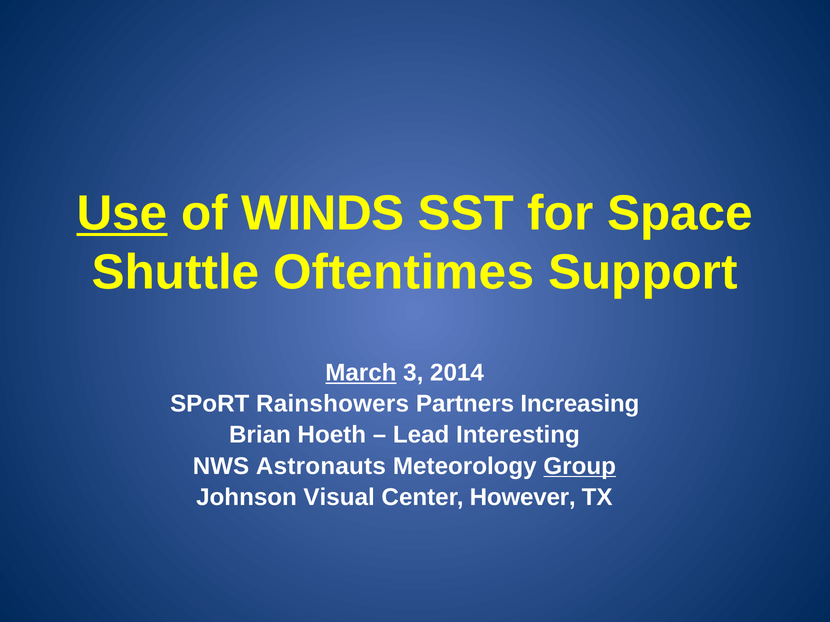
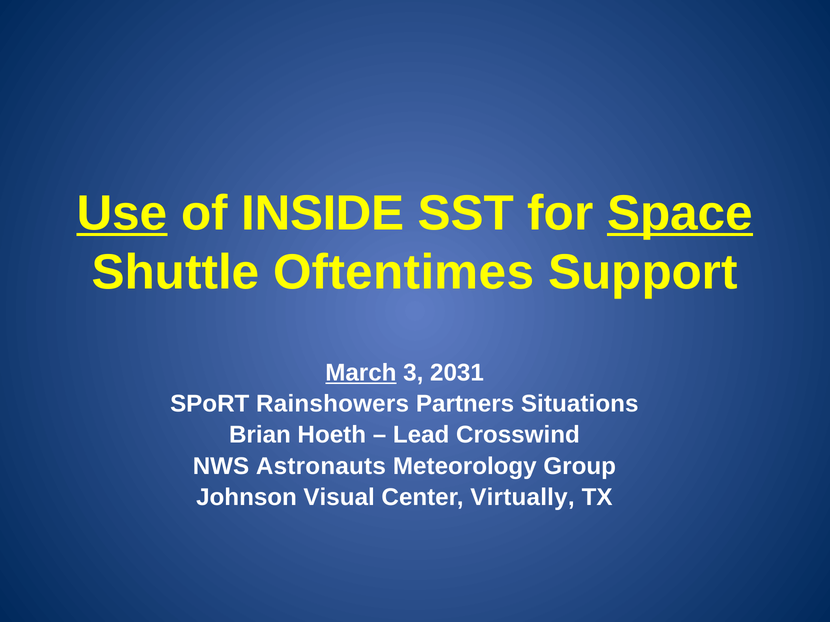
WINDS: WINDS -> INSIDE (323, 213)
Space underline: none -> present (680, 213)
2014: 2014 -> 2031 (457, 373)
Increasing: Increasing -> Situations (580, 404)
Interesting: Interesting -> Crosswind (518, 435)
Group underline: present -> none (580, 466)
However: However -> Virtually (522, 498)
